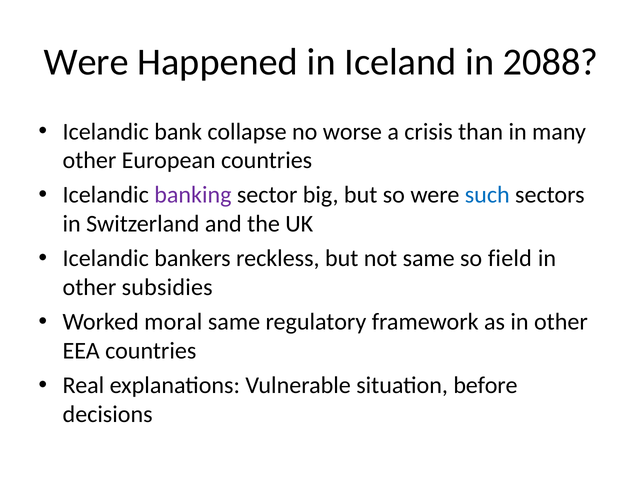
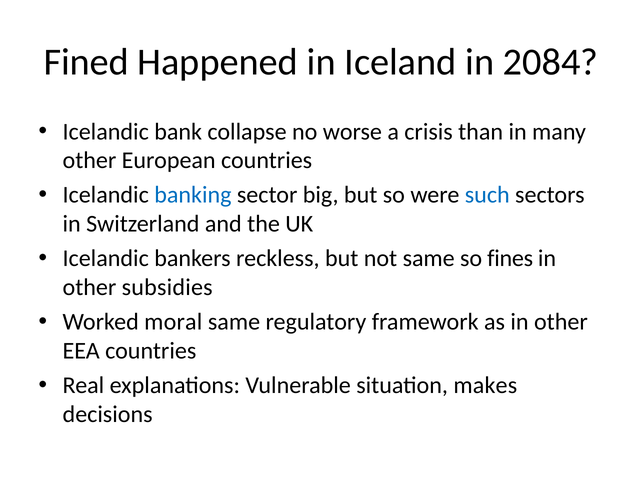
Were: Were -> Fined (86, 62)
2088: 2088 -> 2084 (551, 62)
banking colour: purple -> blue (193, 195)
field: field -> fines (510, 259)
before: before -> makes (485, 386)
